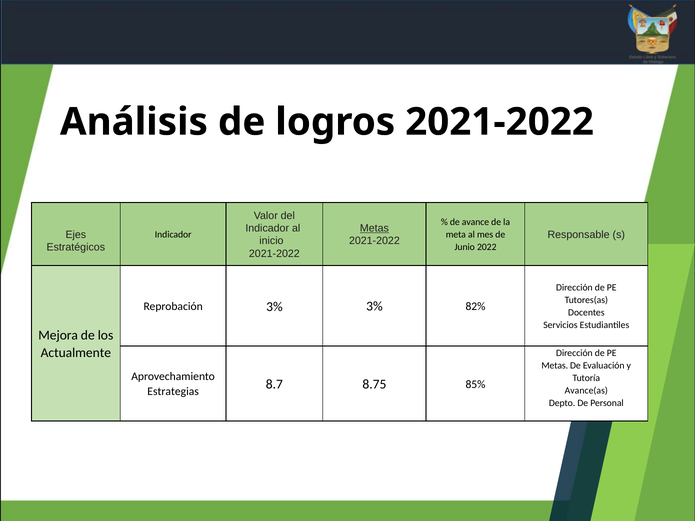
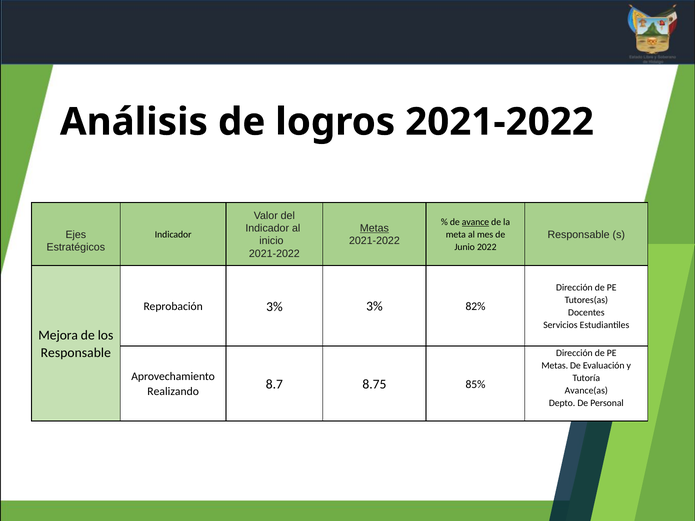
avance underline: none -> present (475, 222)
Actualmente: Actualmente -> Responsable (76, 353)
Estrategias: Estrategias -> Realizando (173, 392)
